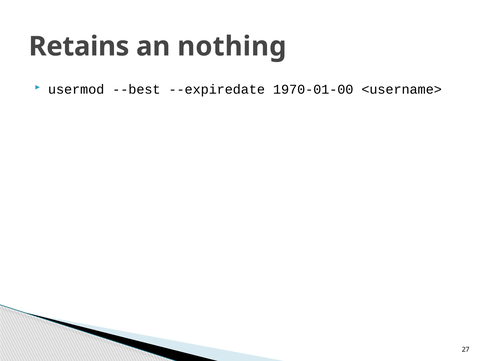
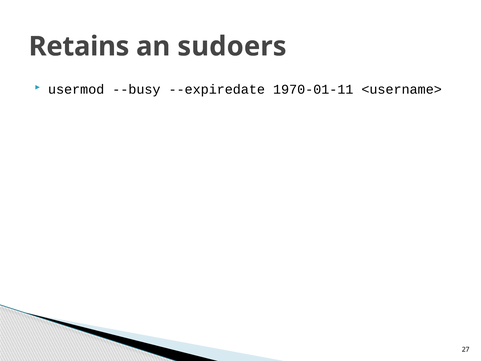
nothing: nothing -> sudoers (232, 46)
--best: --best -> --busy (136, 89)
1970-01-00: 1970-01-00 -> 1970-01-11 (313, 89)
